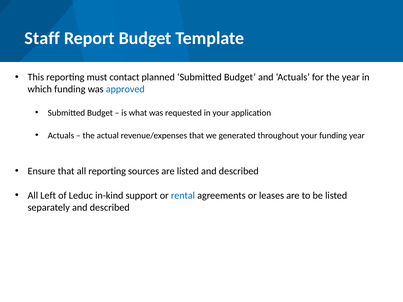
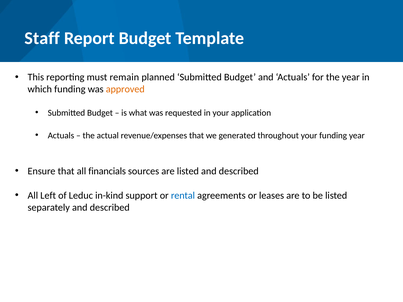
contact: contact -> remain (124, 77)
approved colour: blue -> orange (125, 89)
all reporting: reporting -> financials (107, 171)
